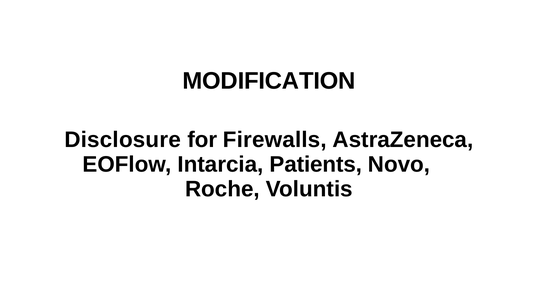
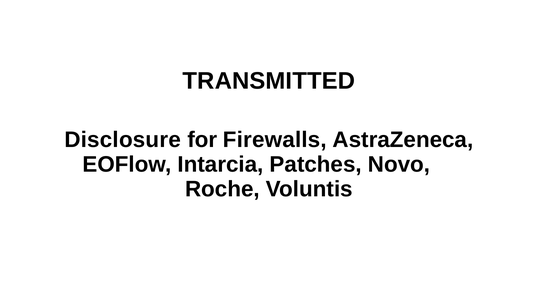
MODIFICATION: MODIFICATION -> TRANSMITTED (269, 81)
Patients: Patients -> Patches (316, 164)
